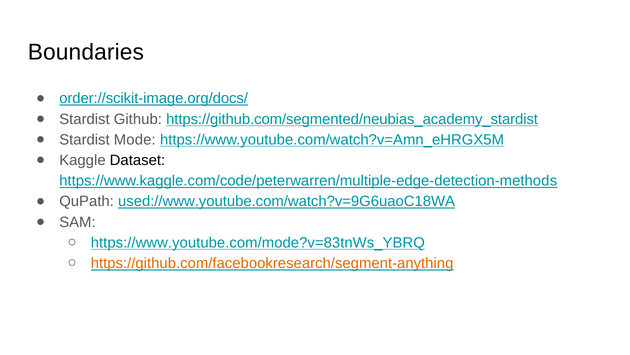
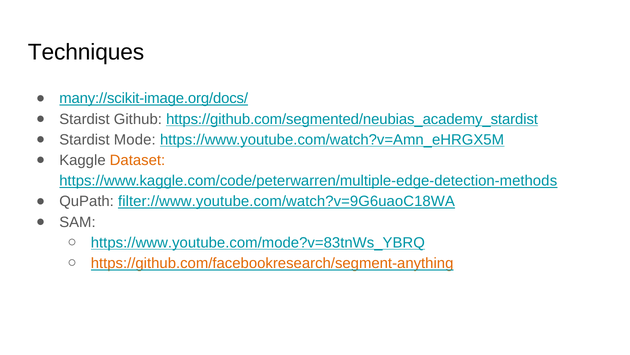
Boundaries: Boundaries -> Techniques (86, 52)
order://scikit-image.org/docs/: order://scikit-image.org/docs/ -> many://scikit-image.org/docs/ (154, 98)
Dataset colour: black -> orange (137, 160)
used://www.youtube.com/watch?v=9G6uaoC18WA: used://www.youtube.com/watch?v=9G6uaoC18WA -> filter://www.youtube.com/watch?v=9G6uaoC18WA (286, 201)
